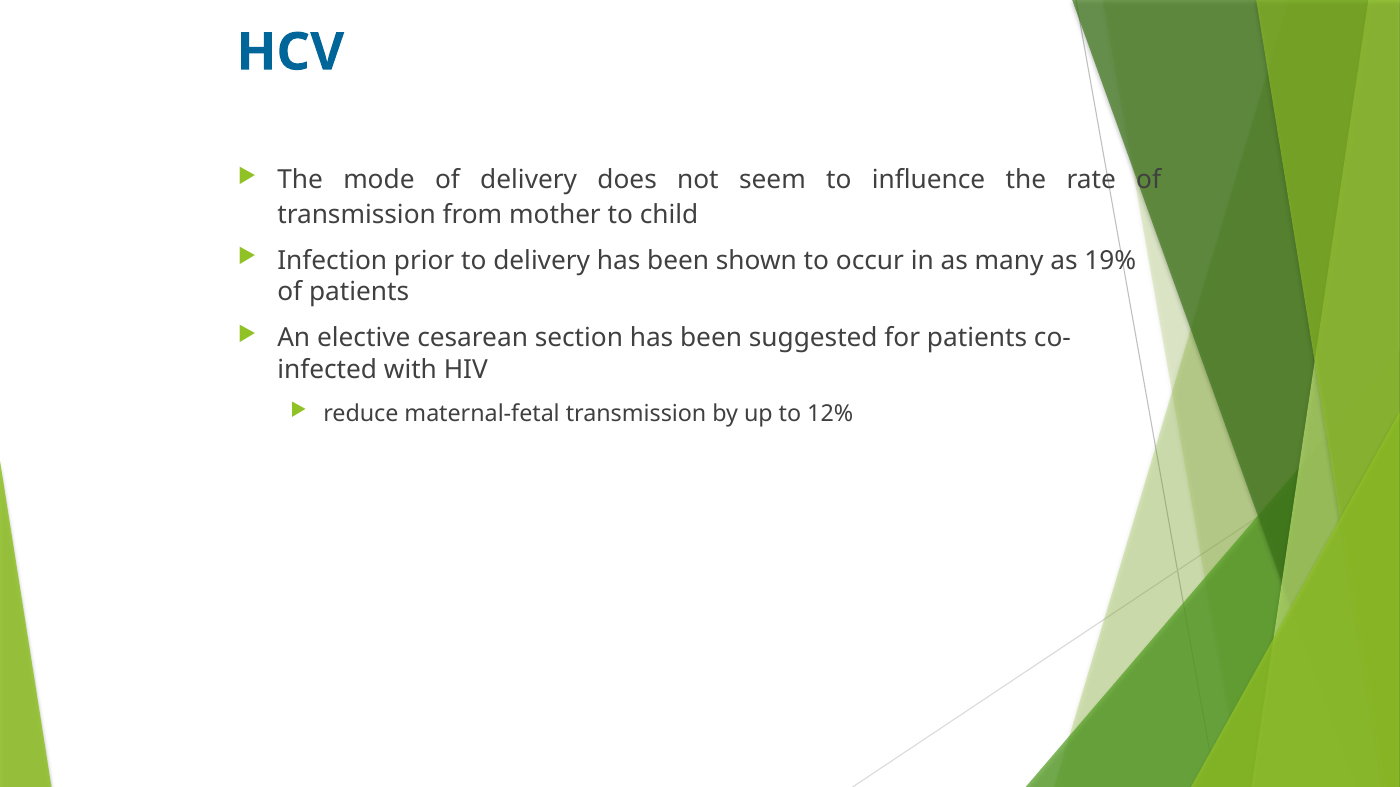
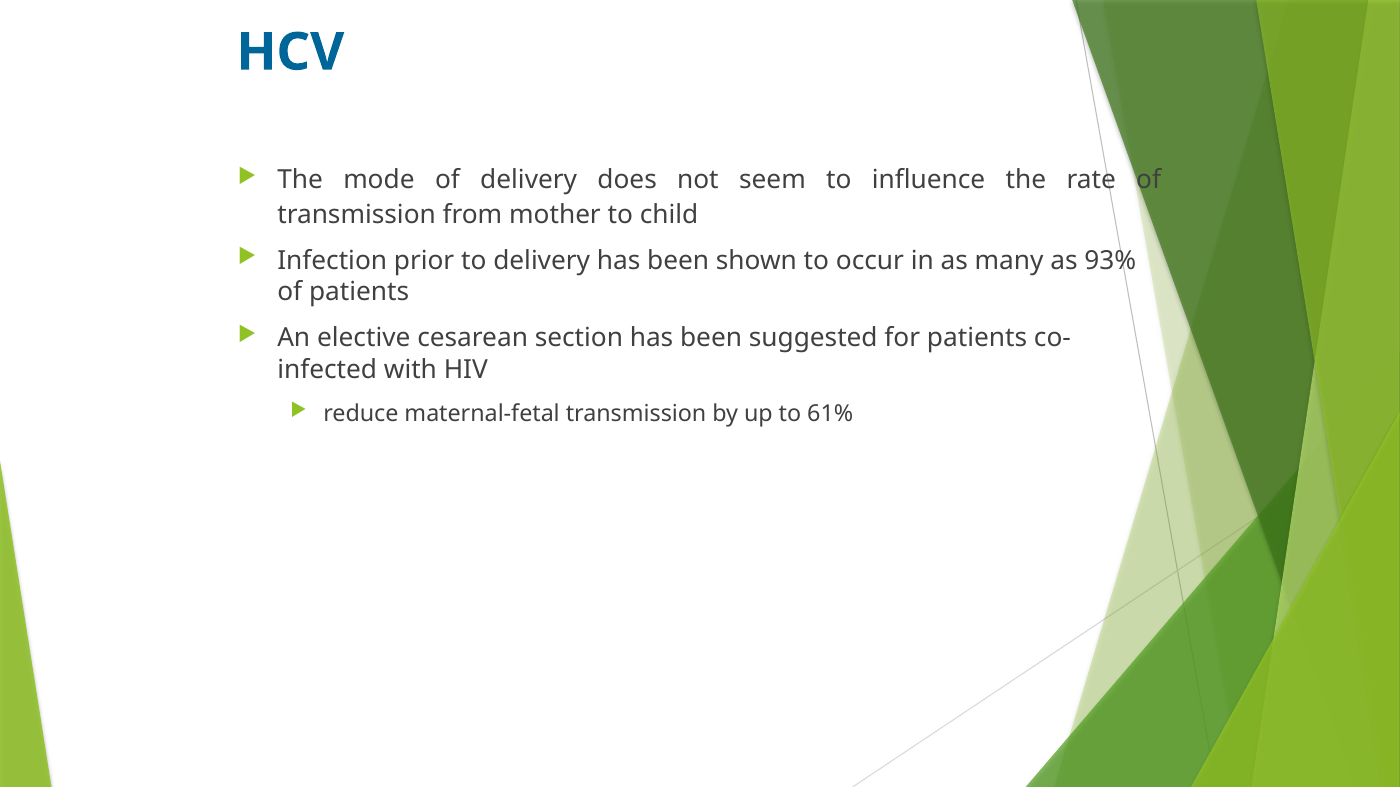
19%: 19% -> 93% (1110, 261)
12%: 12% -> 61% (830, 414)
